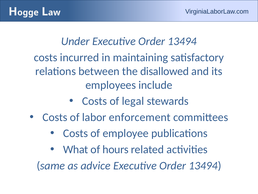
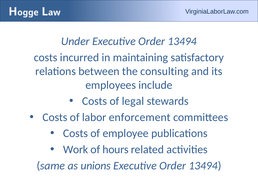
disallowed: disallowed -> consulting (165, 71)
What: What -> Work (76, 149)
advice: advice -> unions (96, 165)
